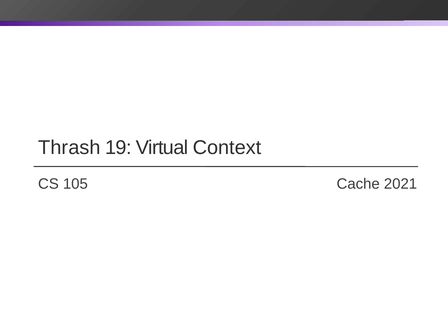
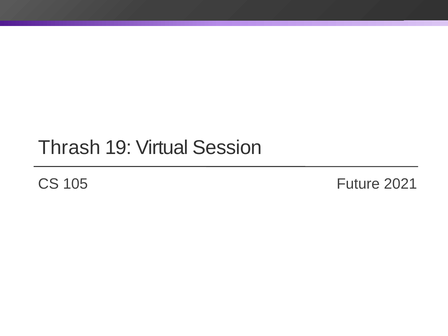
Context: Context -> Session (227, 148)
Cache: Cache -> Future (358, 184)
